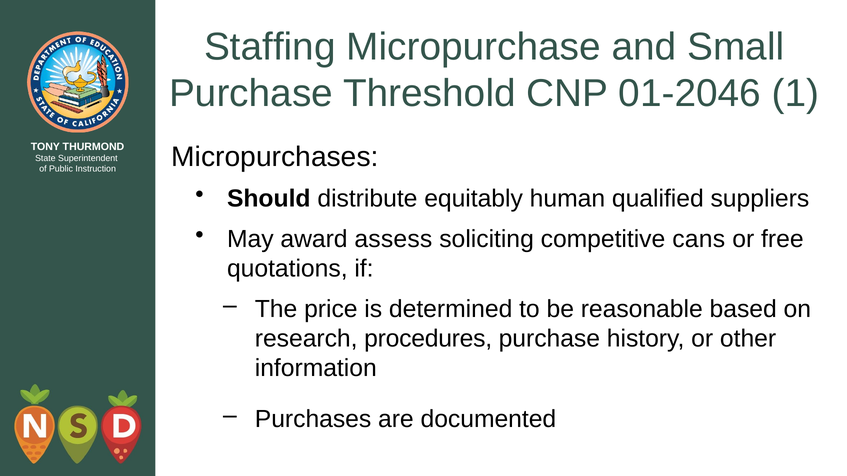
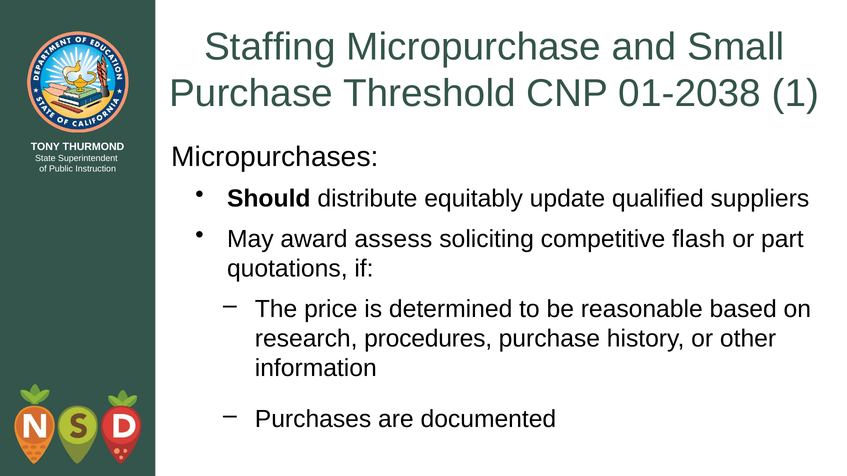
01-2046: 01-2046 -> 01-2038 (690, 94)
human: human -> update (567, 199)
cans: cans -> flash (699, 239)
free: free -> part (782, 239)
